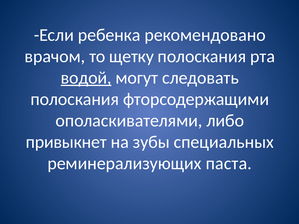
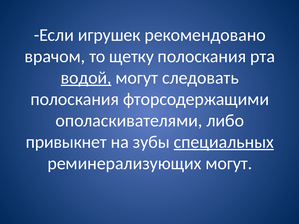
ребенка: ребенка -> игрушек (109, 35)
специальных underline: none -> present (224, 142)
реминерализующих паста: паста -> могут (229, 164)
